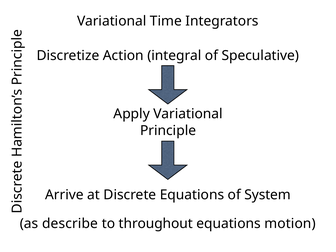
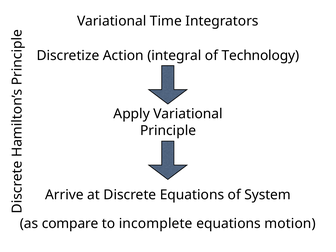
Speculative: Speculative -> Technology (260, 56)
describe: describe -> compare (70, 224)
throughout: throughout -> incomplete (156, 224)
